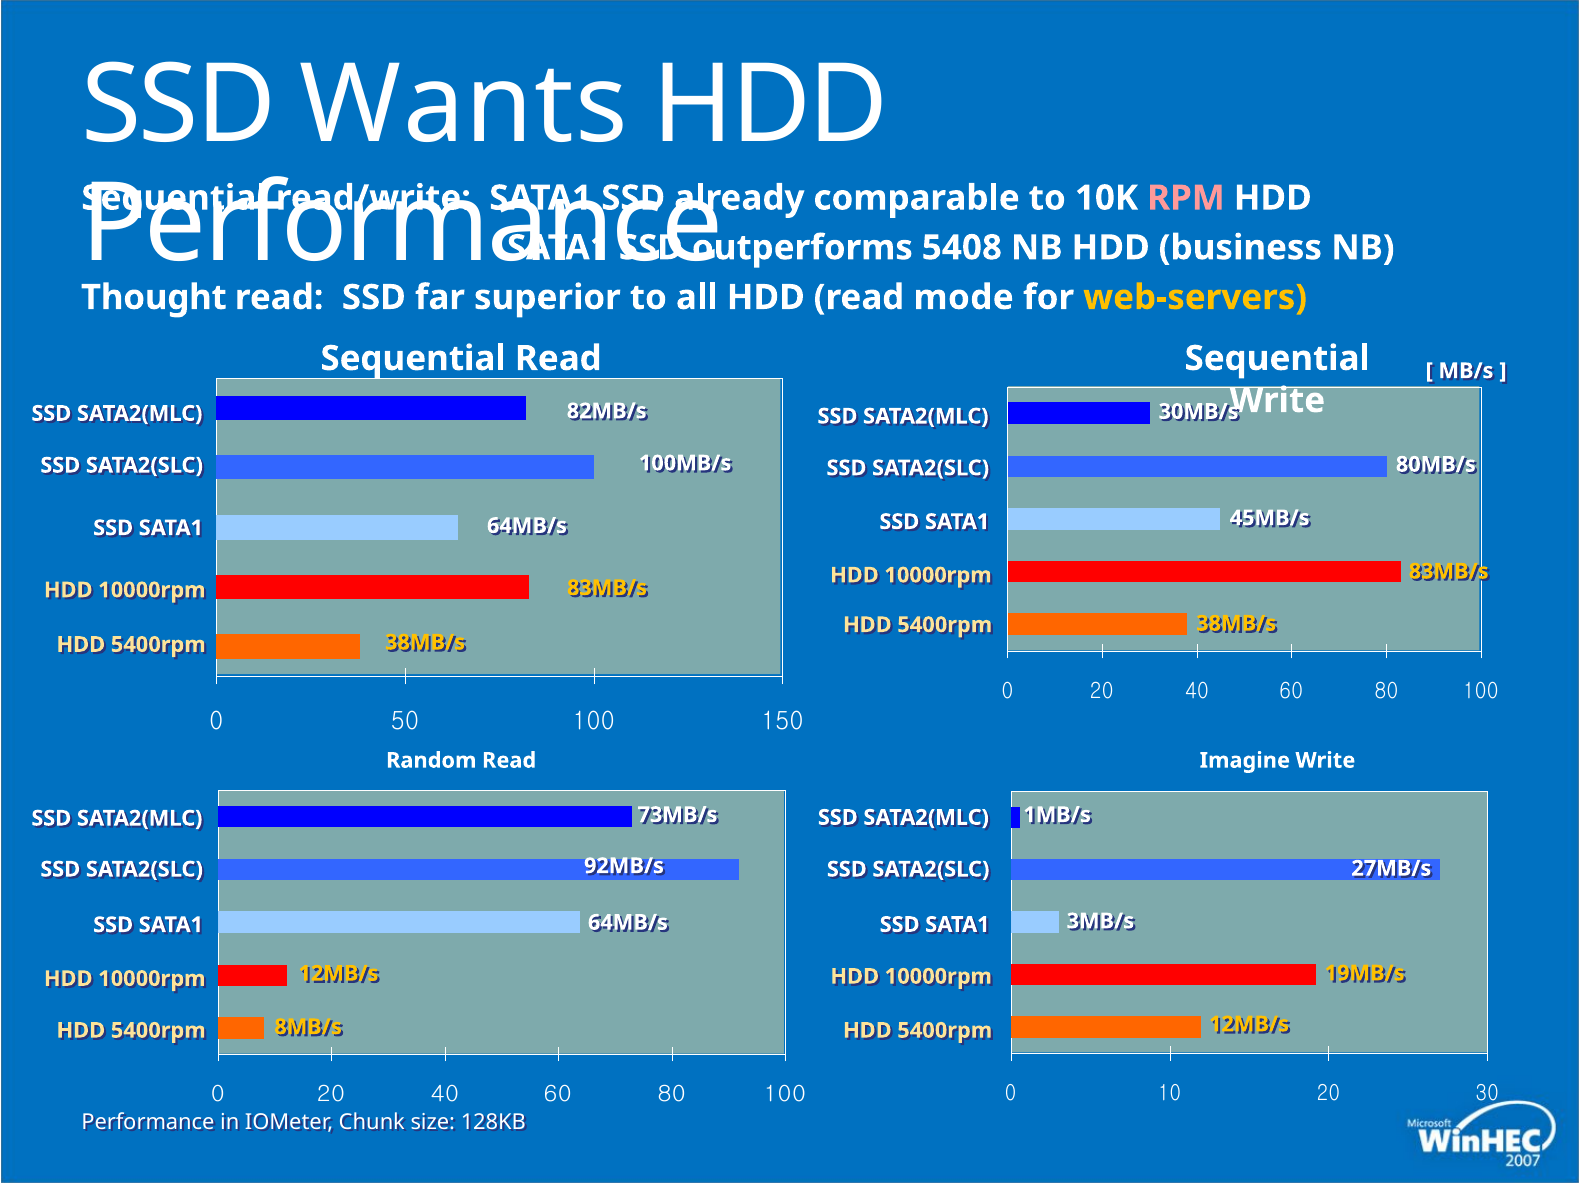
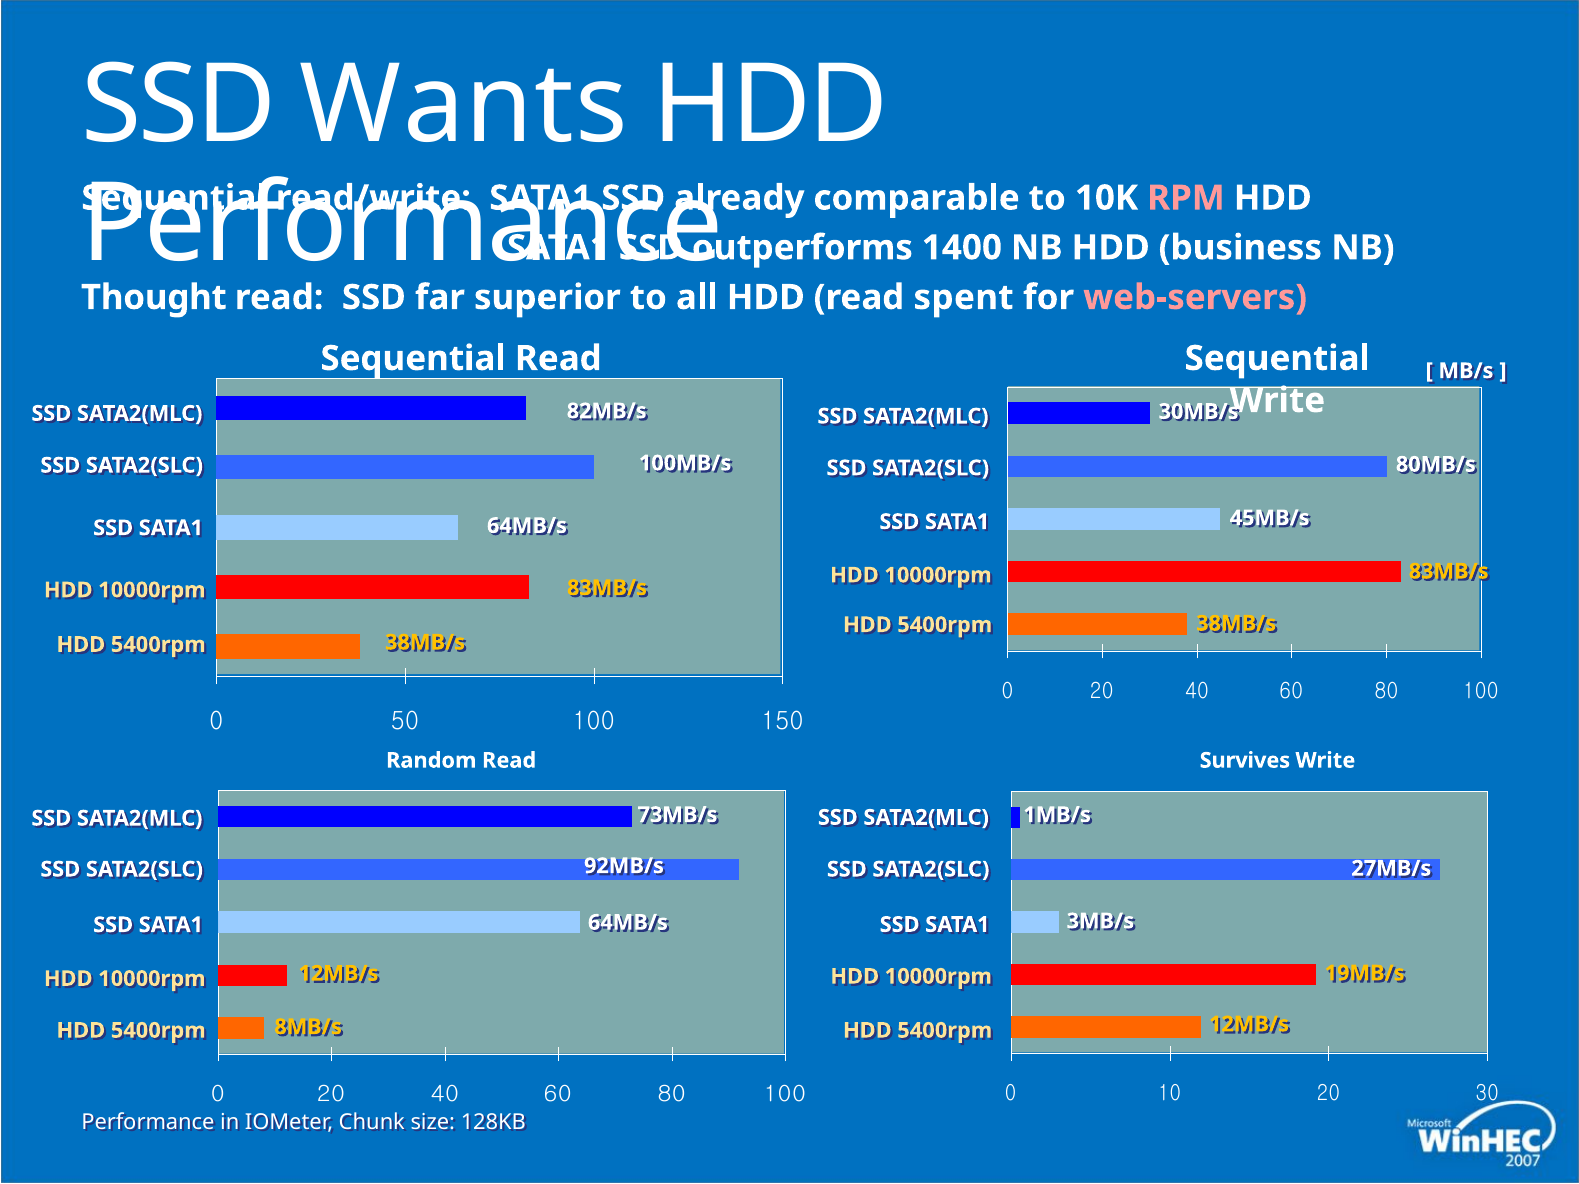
5408: 5408 -> 1400 (962, 248)
mode: mode -> spent (964, 298)
web-servers colour: yellow -> pink (1195, 298)
Imagine: Imagine -> Survives (1245, 761)
